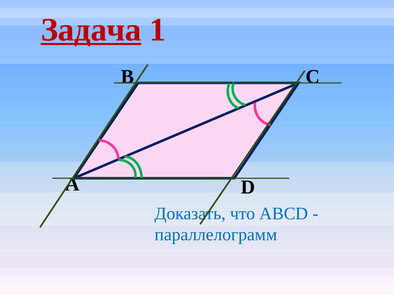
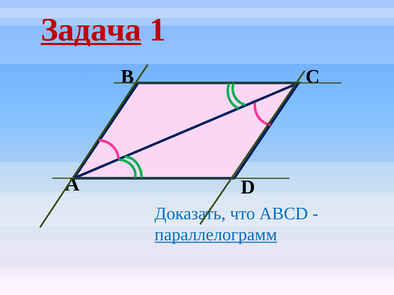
параллелограмм underline: none -> present (216, 235)
